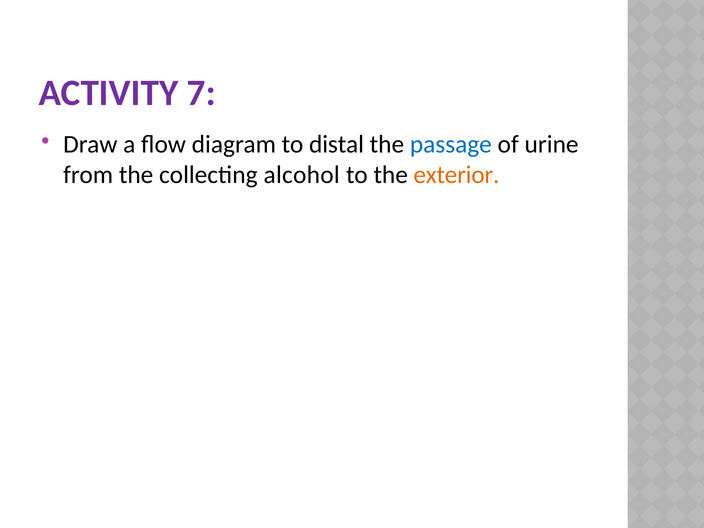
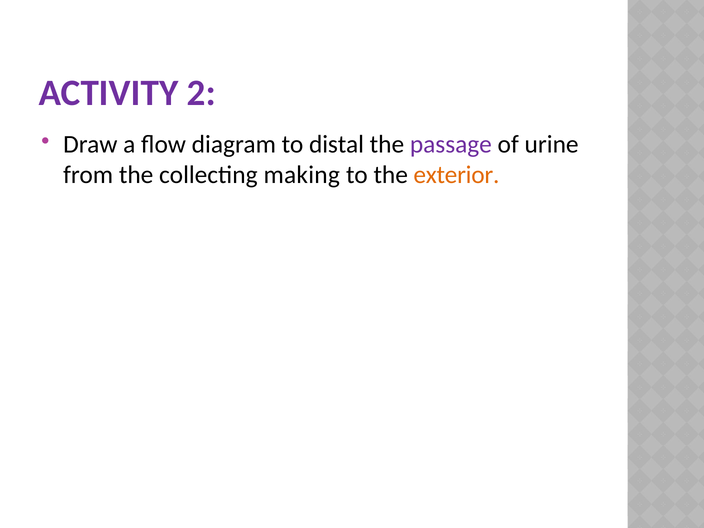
7: 7 -> 2 (201, 93)
passage colour: blue -> purple (451, 144)
alcohol: alcohol -> making (302, 175)
